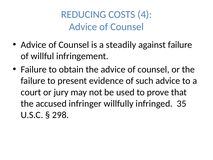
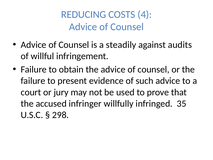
against failure: failure -> audits (180, 45)
